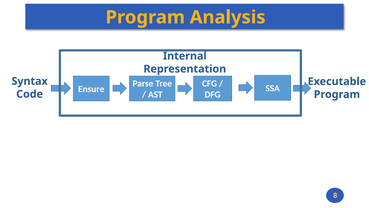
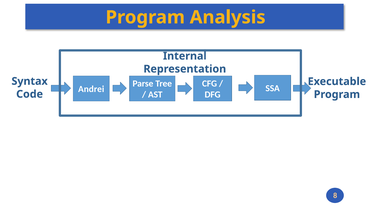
Ensure: Ensure -> Andrei (91, 89)
